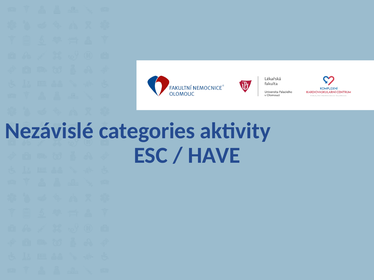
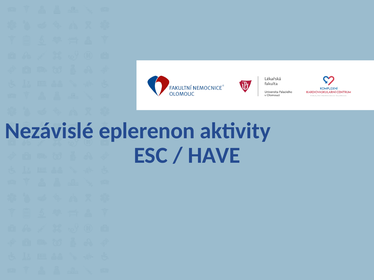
categories: categories -> eplerenon (147, 131)
